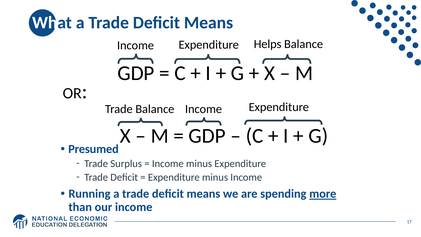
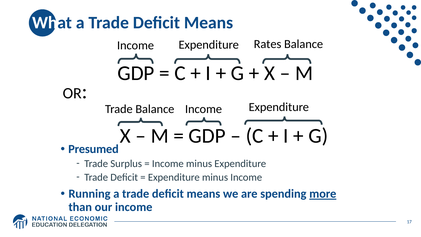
Helps: Helps -> Rates (268, 44)
